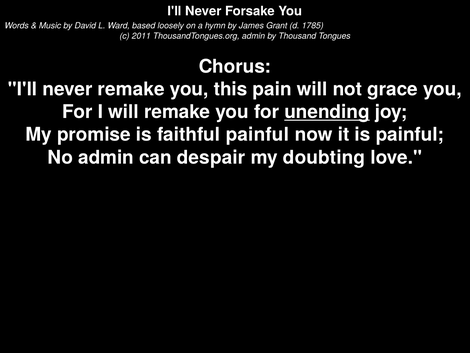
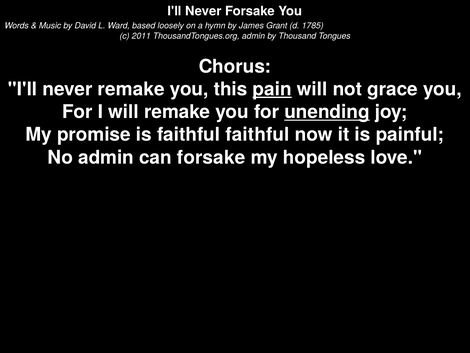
pain underline: none -> present (272, 89)
faithful painful: painful -> faithful (257, 135)
can despair: despair -> forsake (211, 157)
doubting: doubting -> hopeless (324, 157)
